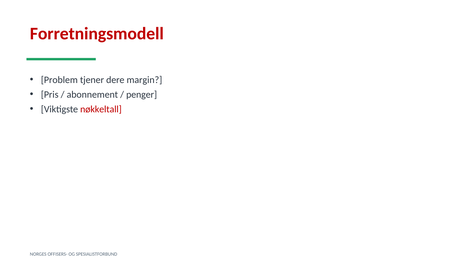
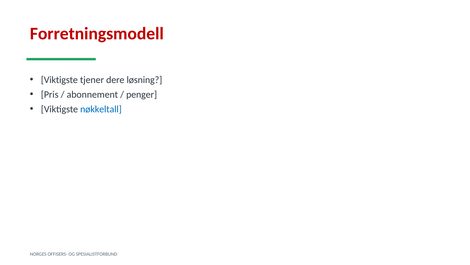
Problem: Problem -> Viktigste (59, 80)
margin: margin -> løsning (144, 80)
nøkkeltall colour: red -> blue (101, 109)
